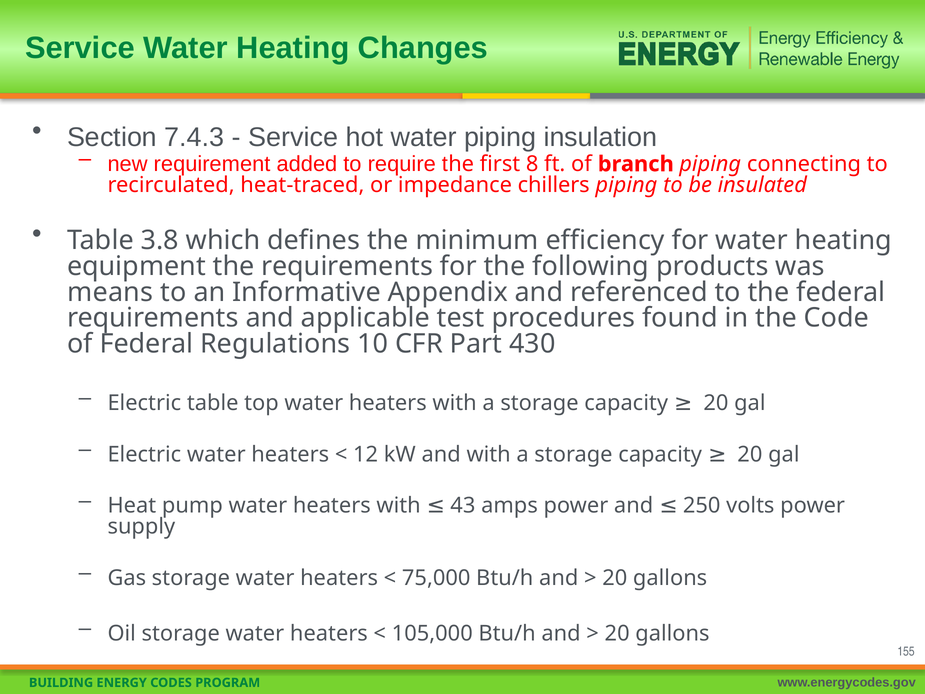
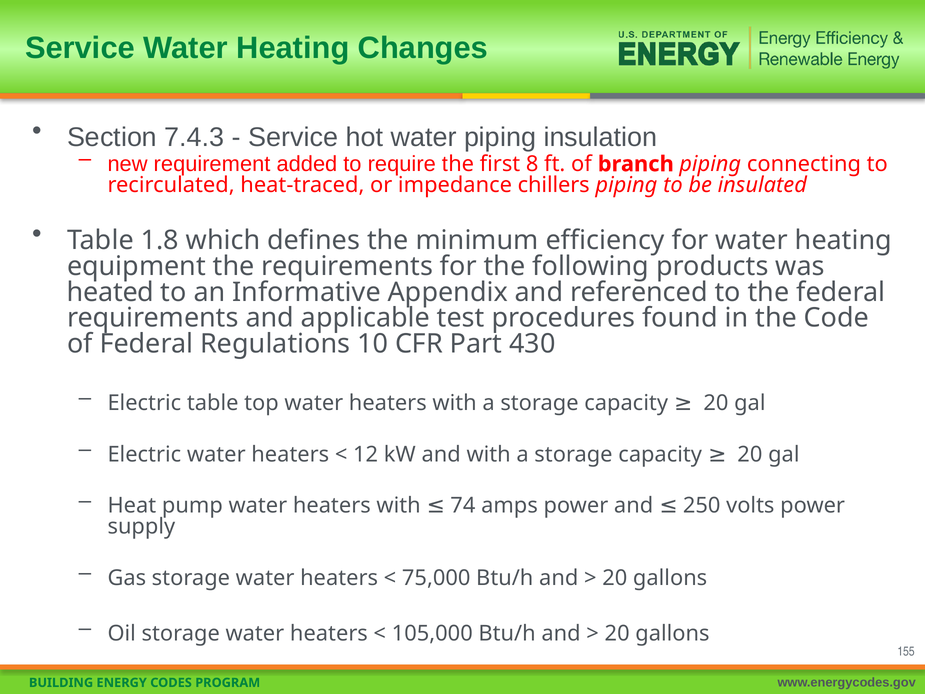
3.8: 3.8 -> 1.8 (160, 240)
means: means -> heated (110, 292)
43: 43 -> 74 (463, 506)
